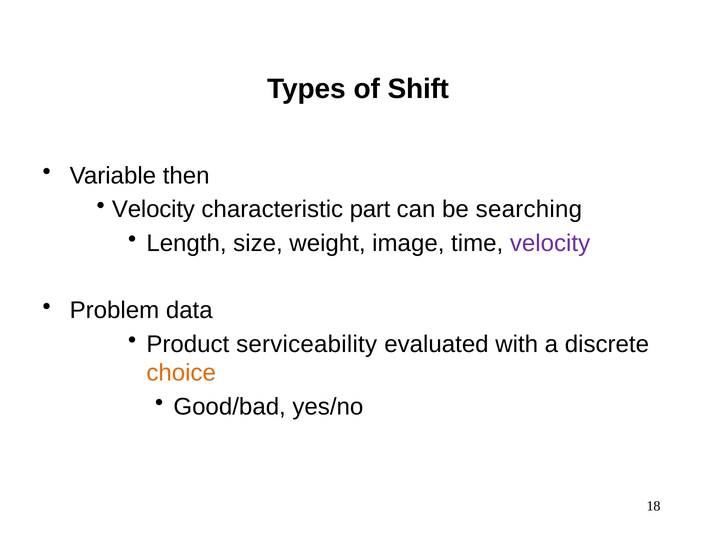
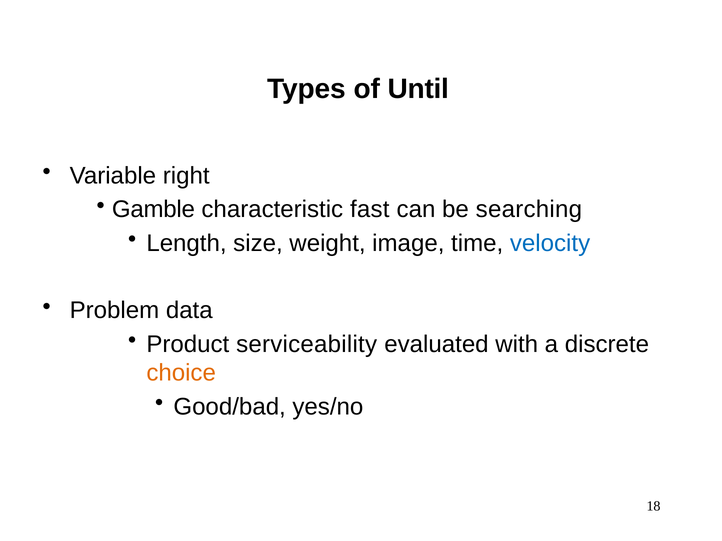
Shift: Shift -> Until (418, 89)
then: then -> right (186, 176)
Velocity: Velocity -> Gamble (153, 210)
part: part -> fast (370, 210)
velocity colour: purple -> blue (550, 243)
